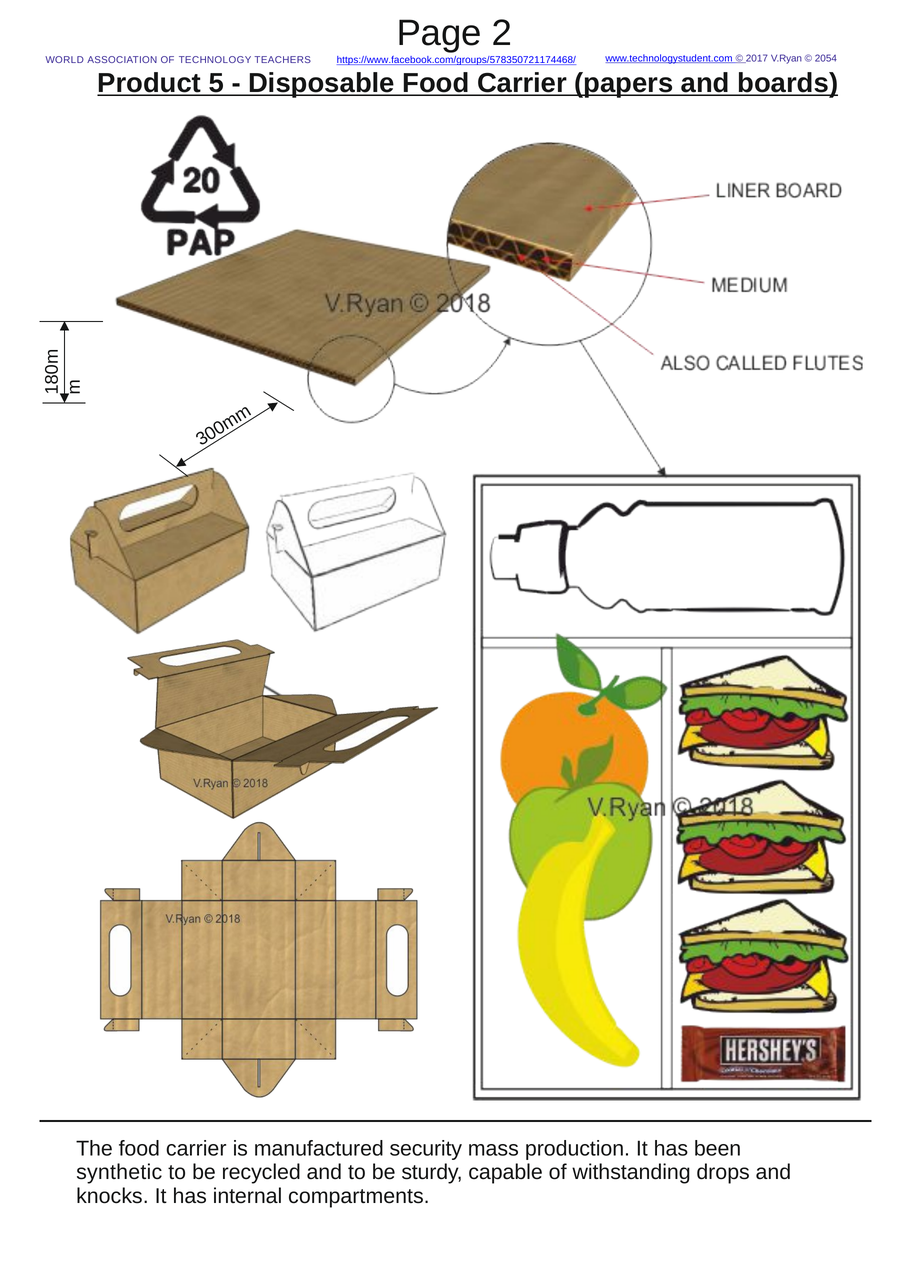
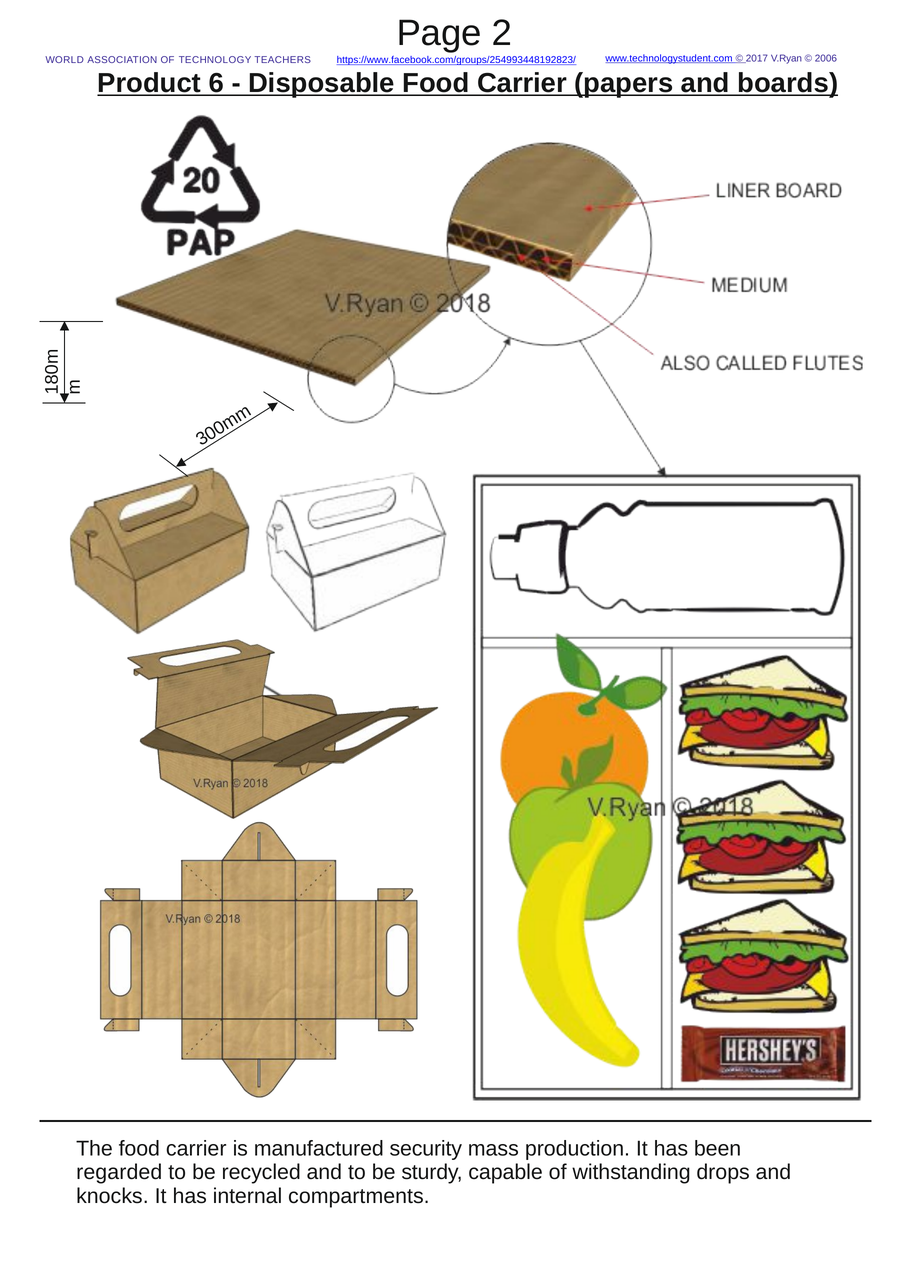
https://www.facebook.com/groups/578350721174468/: https://www.facebook.com/groups/578350721174468/ -> https://www.facebook.com/groups/254993448192823/ (456, 60)
2054: 2054 -> 2006 (826, 58)
5: 5 -> 6 (216, 83)
synthetic: synthetic -> regarded (119, 1173)
